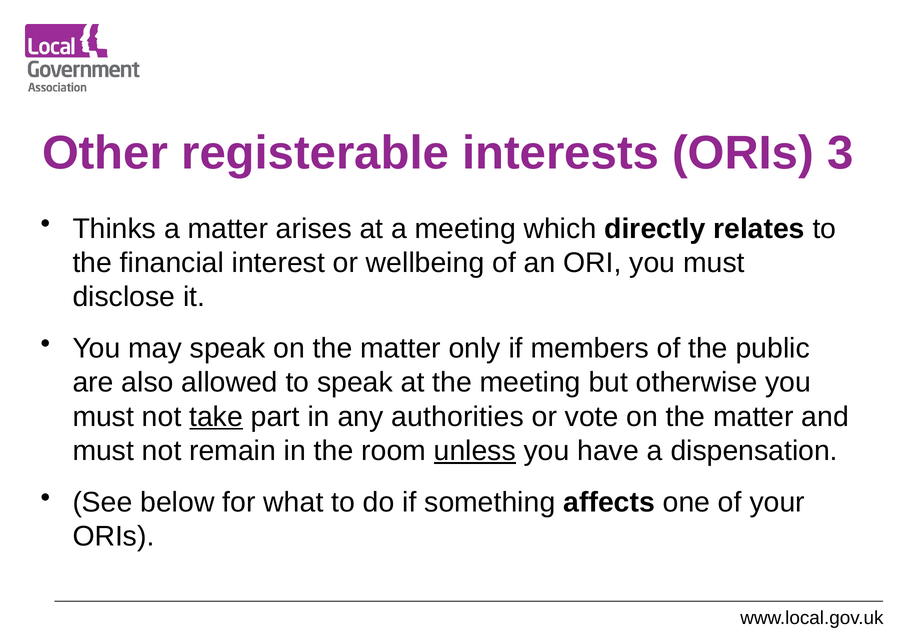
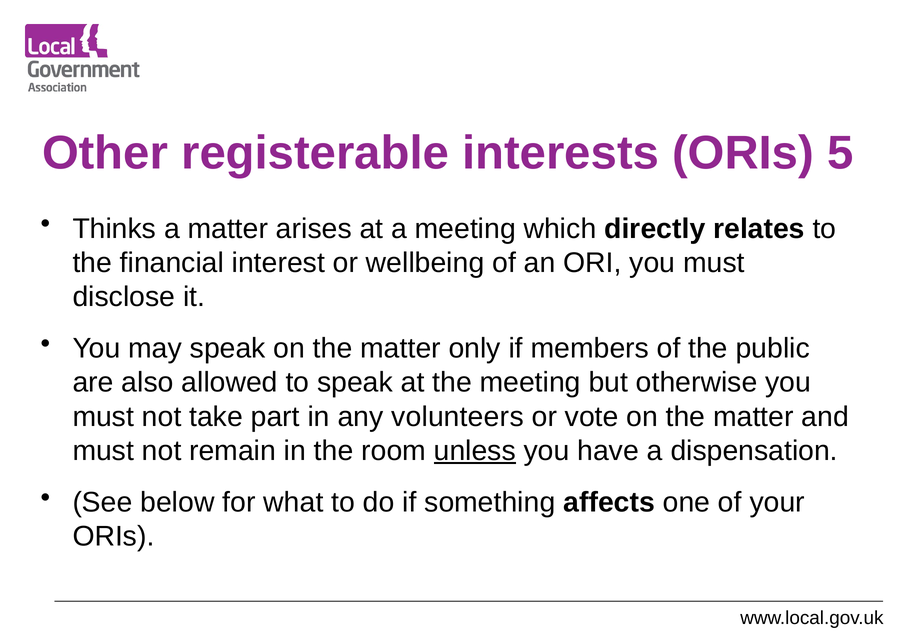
3: 3 -> 5 (840, 153)
take underline: present -> none (216, 417)
authorities: authorities -> volunteers (457, 417)
